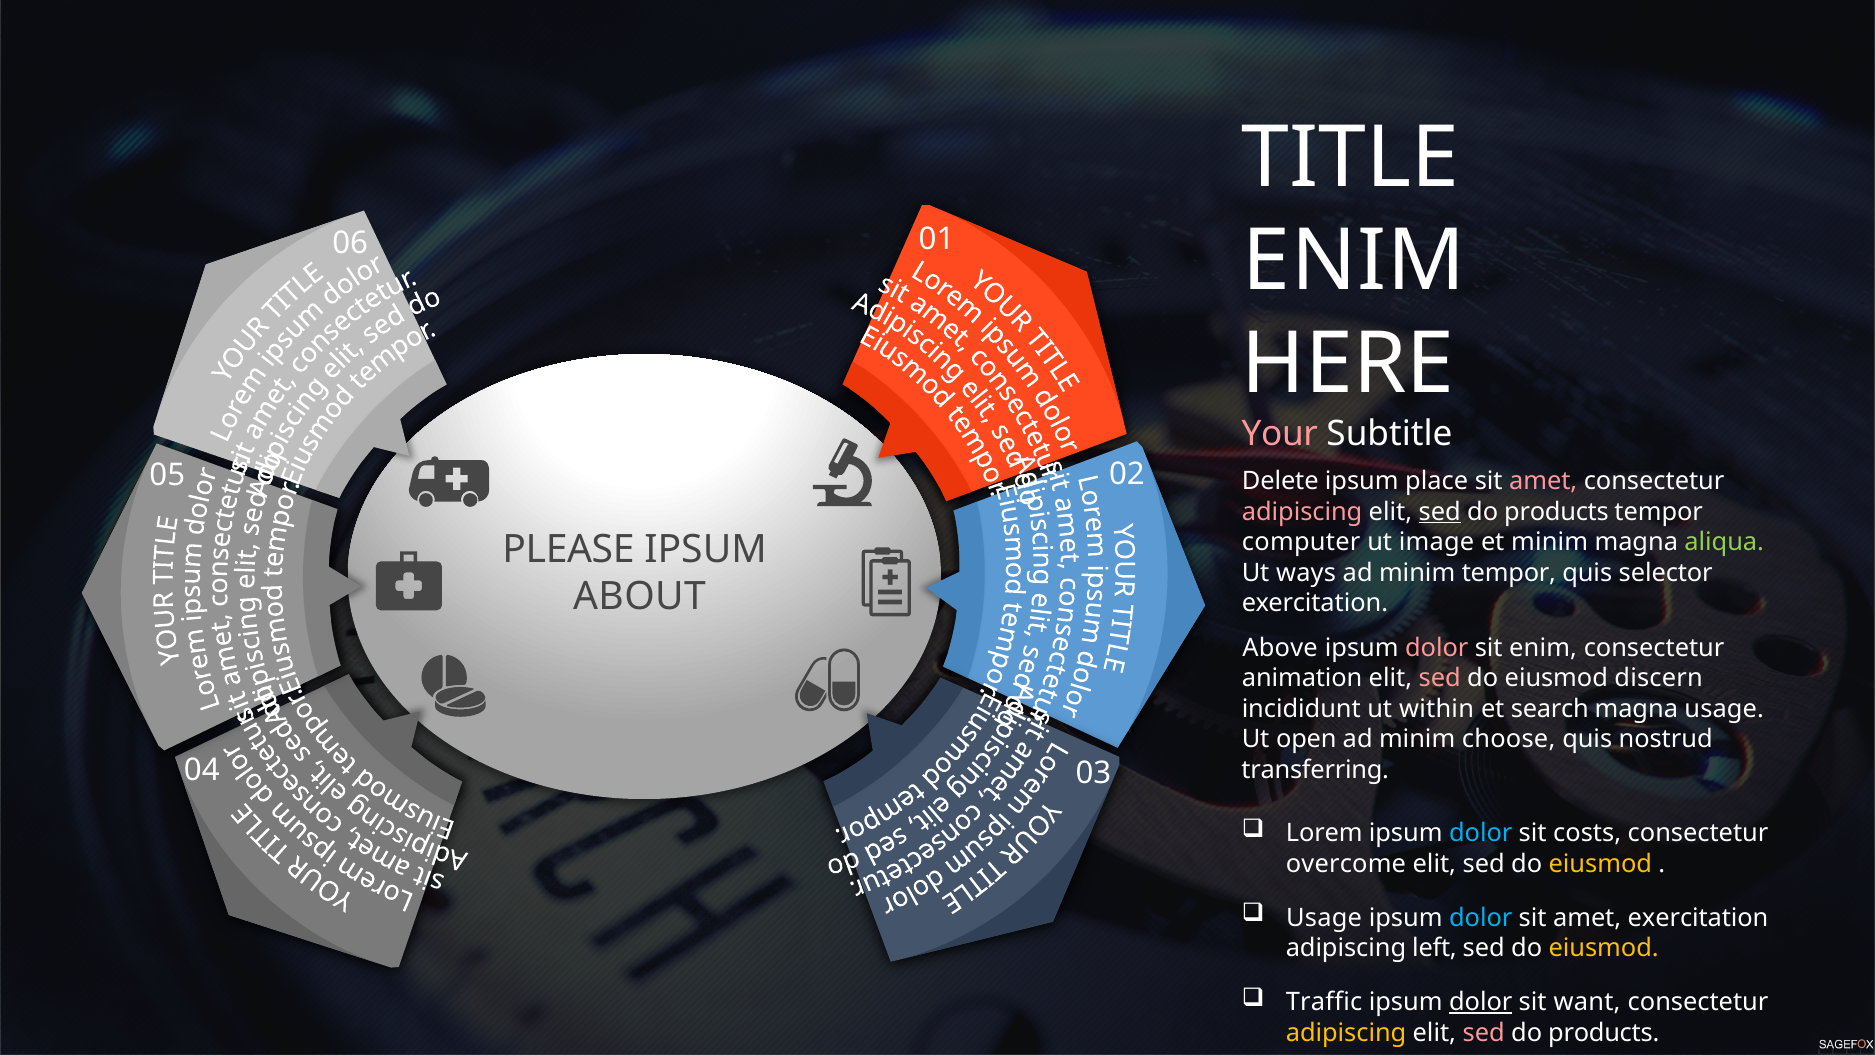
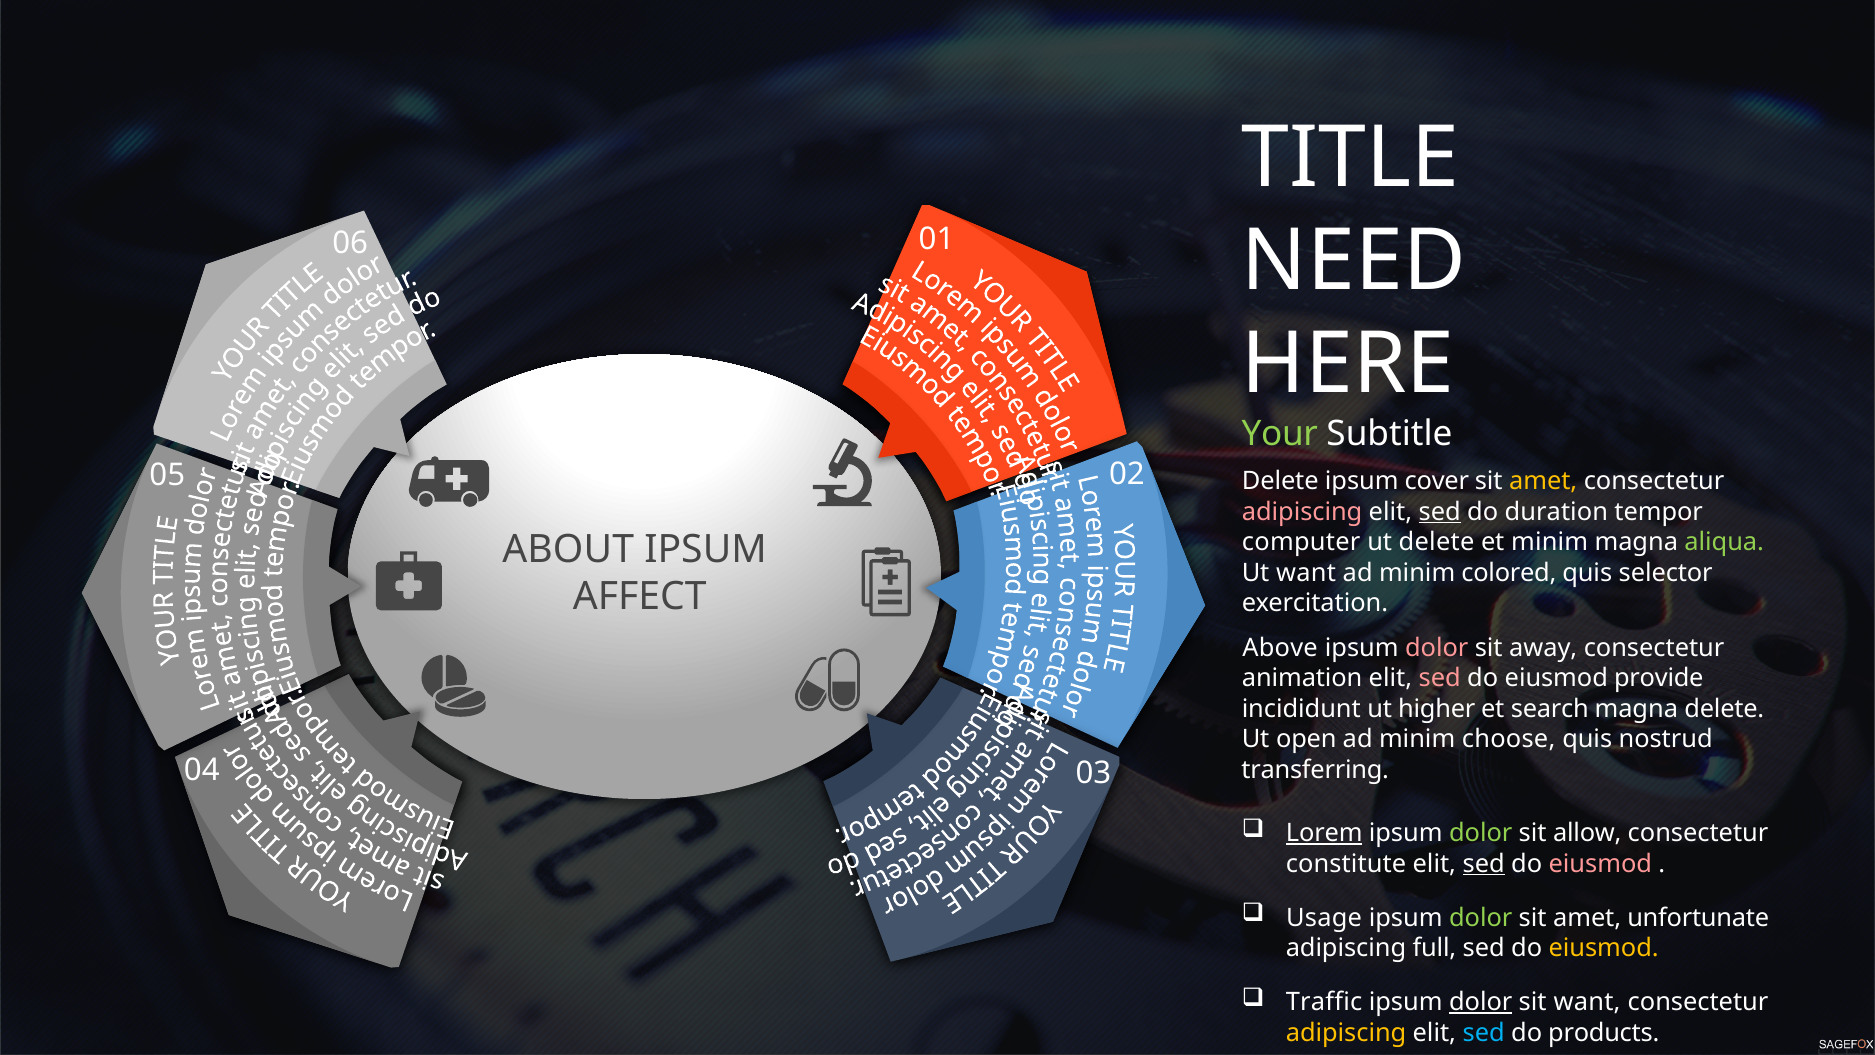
ENIM: ENIM -> NEED (1354, 261)
Your colour: pink -> light green (1280, 433)
place: place -> cover (1437, 481)
amet colour: pink -> yellow (1543, 481)
products: products -> duration (1556, 511)
ut image: image -> delete (1437, 542)
PLEASE: PLEASE -> ABOUT (568, 549)
Ut ways: ways -> want (1306, 572)
minim tempor: tempor -> colored (1509, 572)
ABOUT: ABOUT -> AFFECT (640, 596)
sit enim: enim -> away (1543, 648)
discern: discern -> provide (1659, 678)
within: within -> higher (1437, 709)
magna usage: usage -> delete (1724, 709)
Lorem underline: none -> present (1324, 833)
dolor colour: light blue -> light green (1481, 833)
costs: costs -> allow (1587, 833)
overcome: overcome -> constitute (1346, 863)
sed underline: none -> present (1484, 863)
eiusmod colour: yellow -> pink (1600, 863)
dolor colour: light blue -> light green (1481, 917)
amet exercitation: exercitation -> unfortunate (1698, 917)
left: left -> full (1434, 948)
sed colour: pink -> light blue (1484, 1032)
